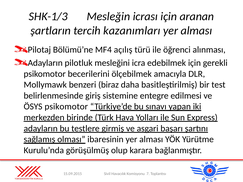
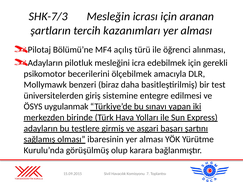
SHK-1/3: SHK-1/3 -> SHK-7/3 (48, 16)
belirlenmesinde: belirlenmesinde -> üniversitelerden (54, 96)
ÖSYS psikomotor: psikomotor -> uygulanmak (66, 107)
